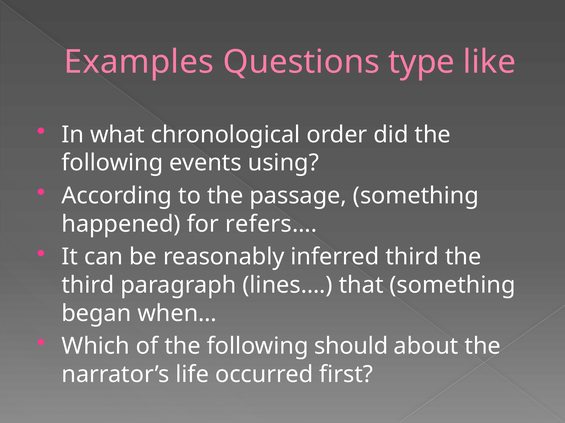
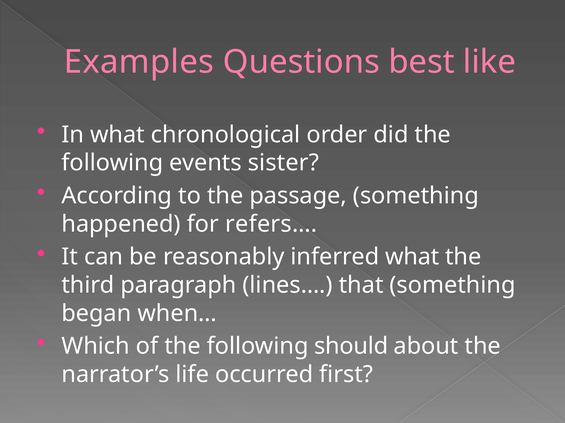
type: type -> best (422, 62)
using: using -> sister (283, 163)
inferred third: third -> what (412, 257)
